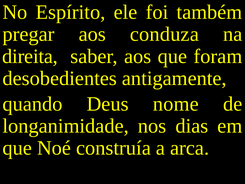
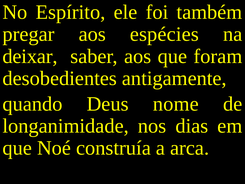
conduza: conduza -> espécies (164, 34)
direita: direita -> deixar (30, 56)
